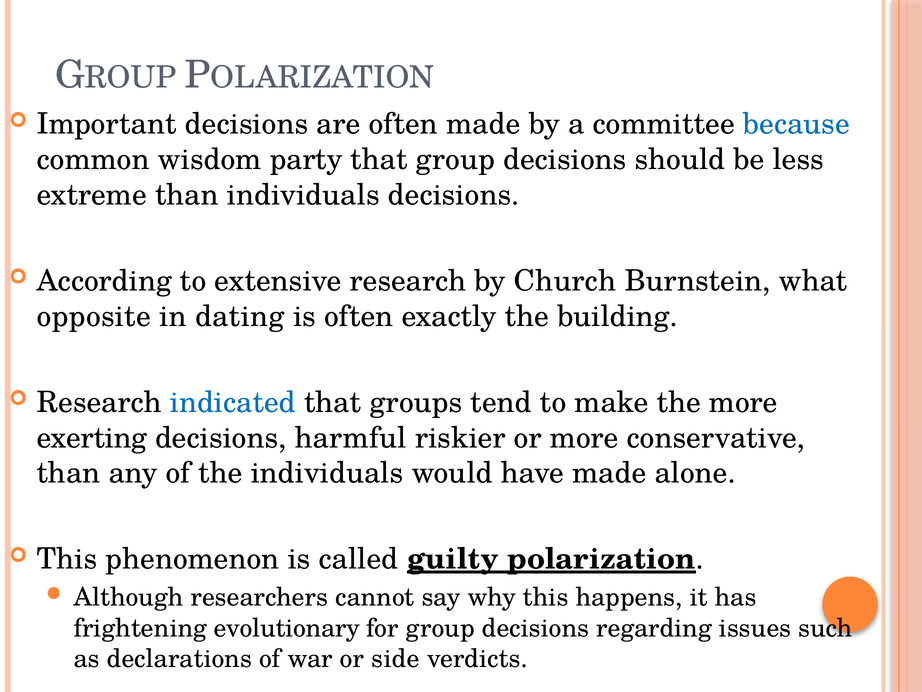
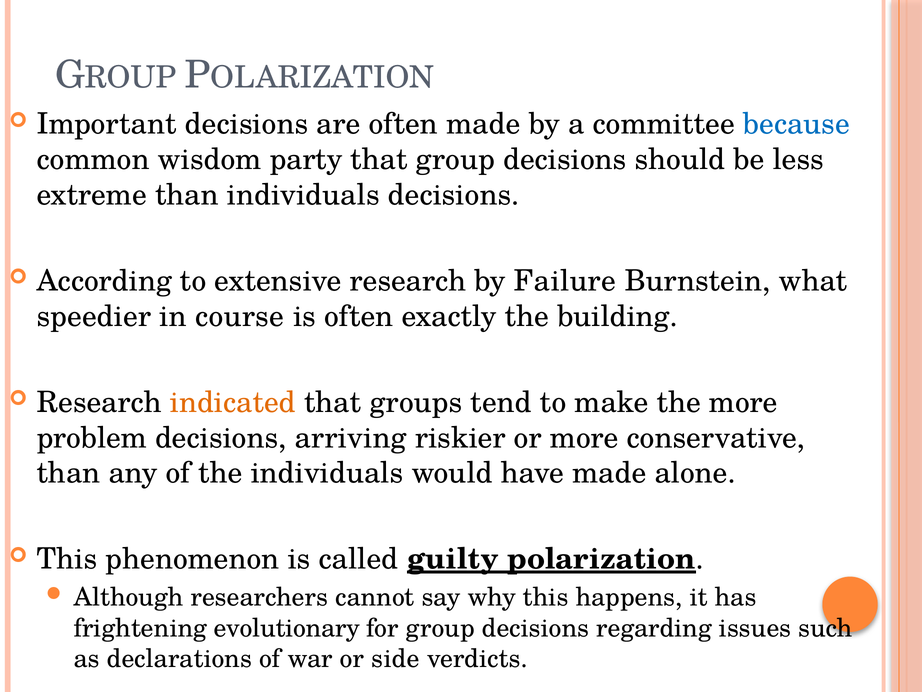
Church: Church -> Failure (565, 281)
opposite: opposite -> speedier (94, 316)
dating: dating -> course (240, 316)
indicated colour: blue -> orange (233, 402)
exerting: exerting -> problem (92, 437)
harmful: harmful -> arriving (351, 437)
